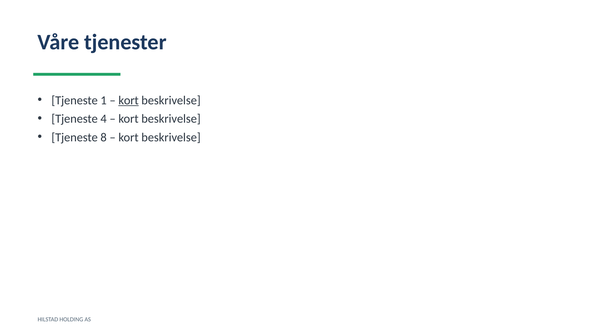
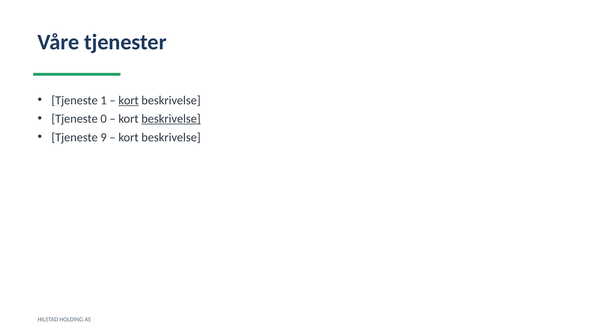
4: 4 -> 0 (104, 119)
beskrivelse underline: none -> present (171, 119)
8: 8 -> 9 (104, 137)
